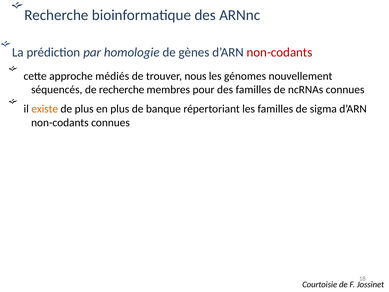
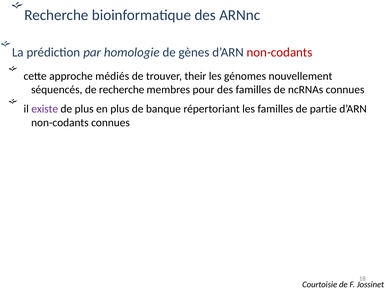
nous: nous -> their (195, 76)
existe colour: orange -> purple (45, 109)
sigma: sigma -> partie (323, 109)
